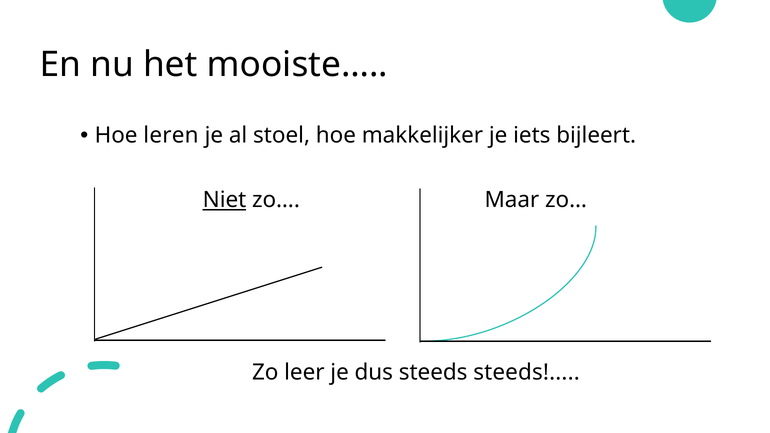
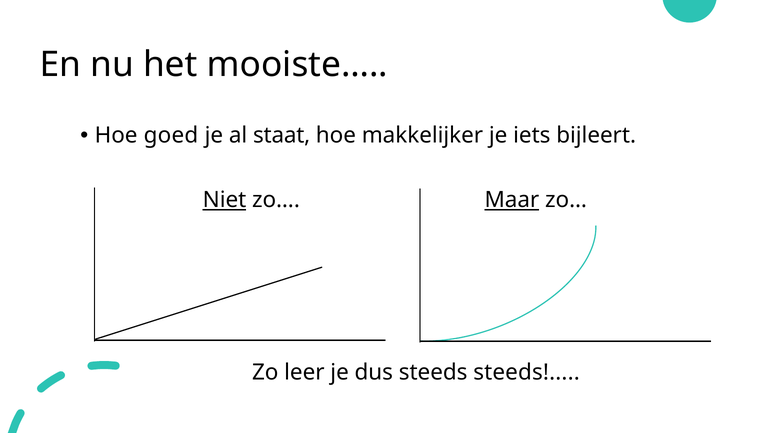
leren: leren -> goed (171, 136)
stoel: stoel -> staat (282, 136)
Maar underline: none -> present (512, 200)
